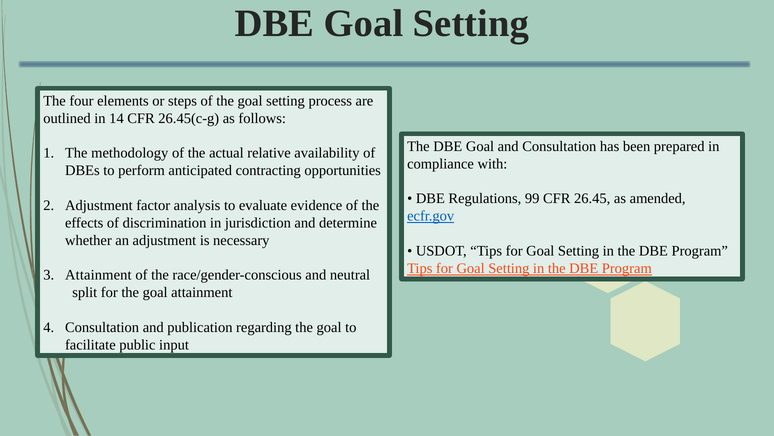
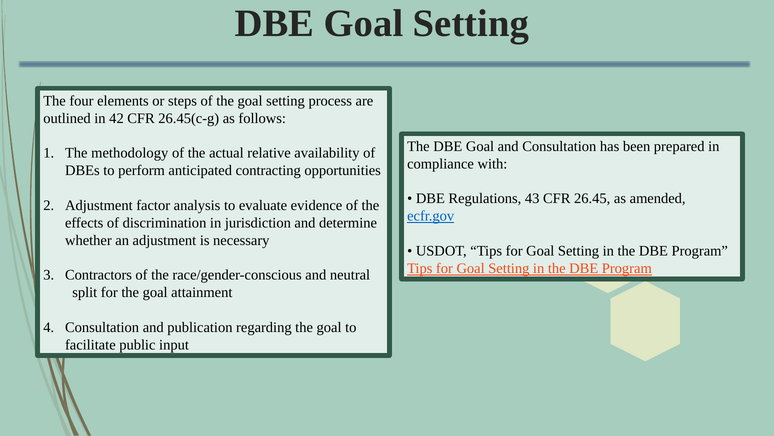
14: 14 -> 42 (117, 118)
99: 99 -> 43 (532, 198)
Attainment: Attainment -> Contractors (98, 275)
